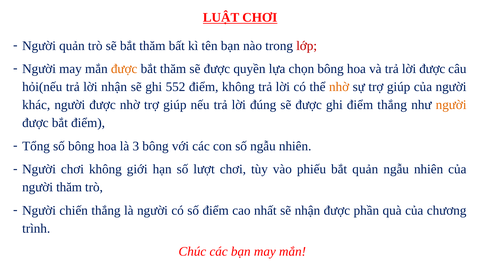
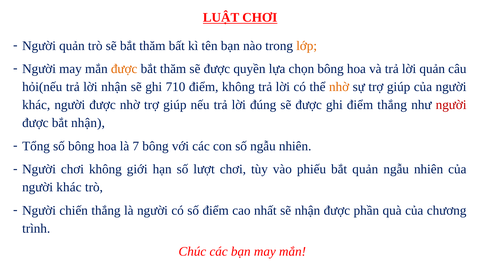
lớp colour: red -> orange (307, 46)
lời được: được -> quản (432, 69)
552: 552 -> 710 (176, 87)
người colour: orange -> red (451, 105)
bắt điểm: điểm -> nhận (88, 123)
3: 3 -> 7 (136, 146)
thăm: thăm -> khác (69, 187)
